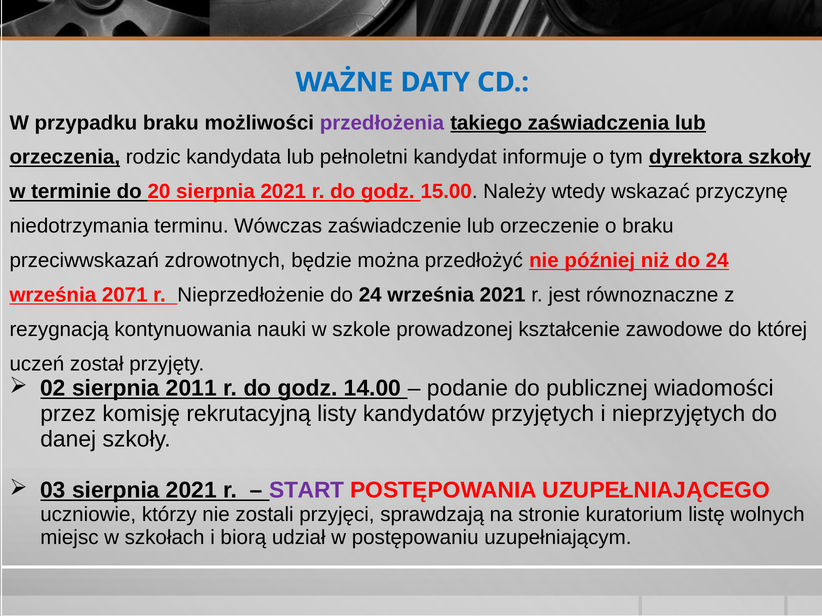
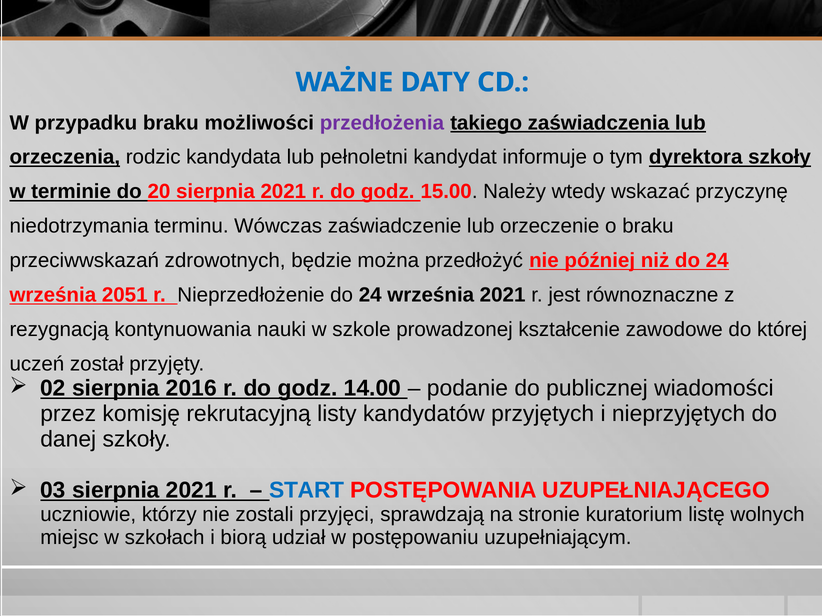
2071: 2071 -> 2051 (125, 295)
2011: 2011 -> 2016 (191, 389)
START colour: purple -> blue (307, 490)
